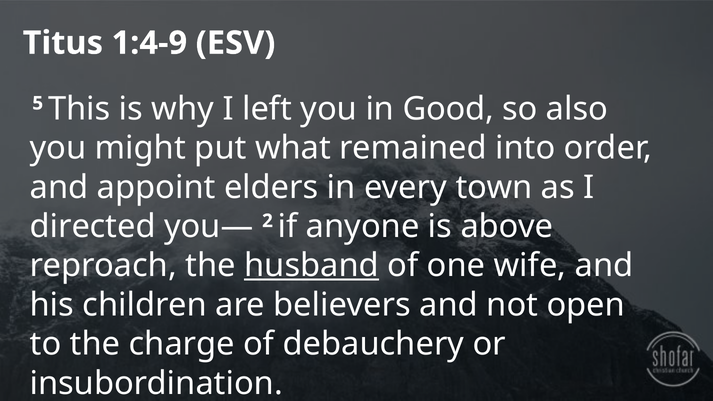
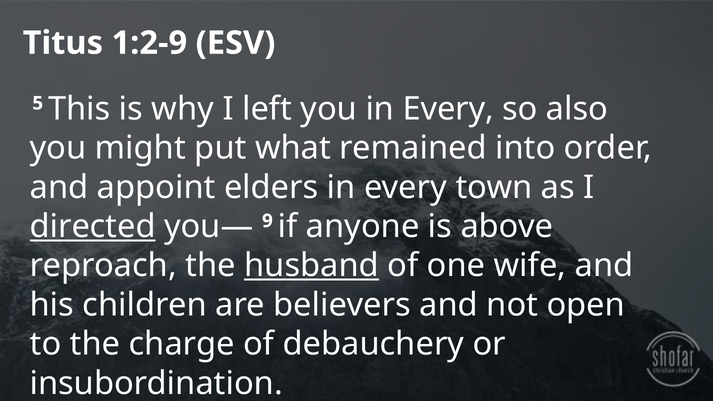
1:4-9: 1:4-9 -> 1:2-9 (149, 43)
you in Good: Good -> Every (448, 109)
directed underline: none -> present (93, 226)
2: 2 -> 9 (267, 221)
